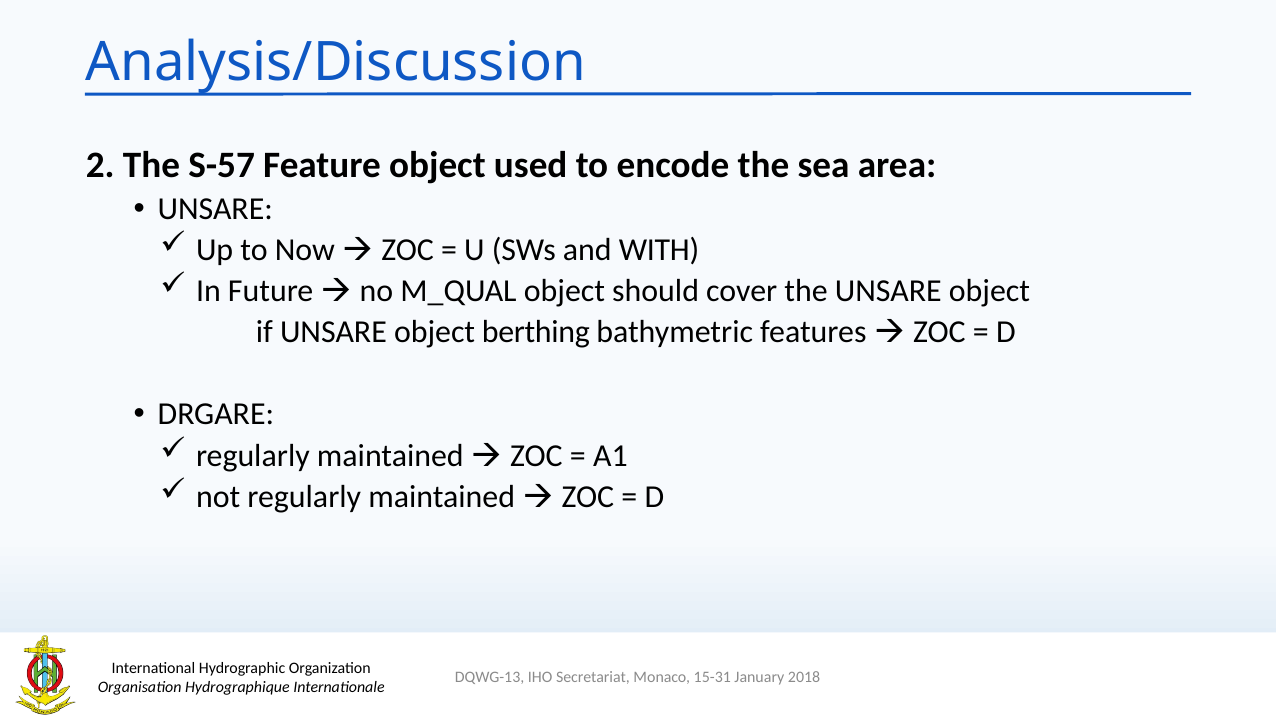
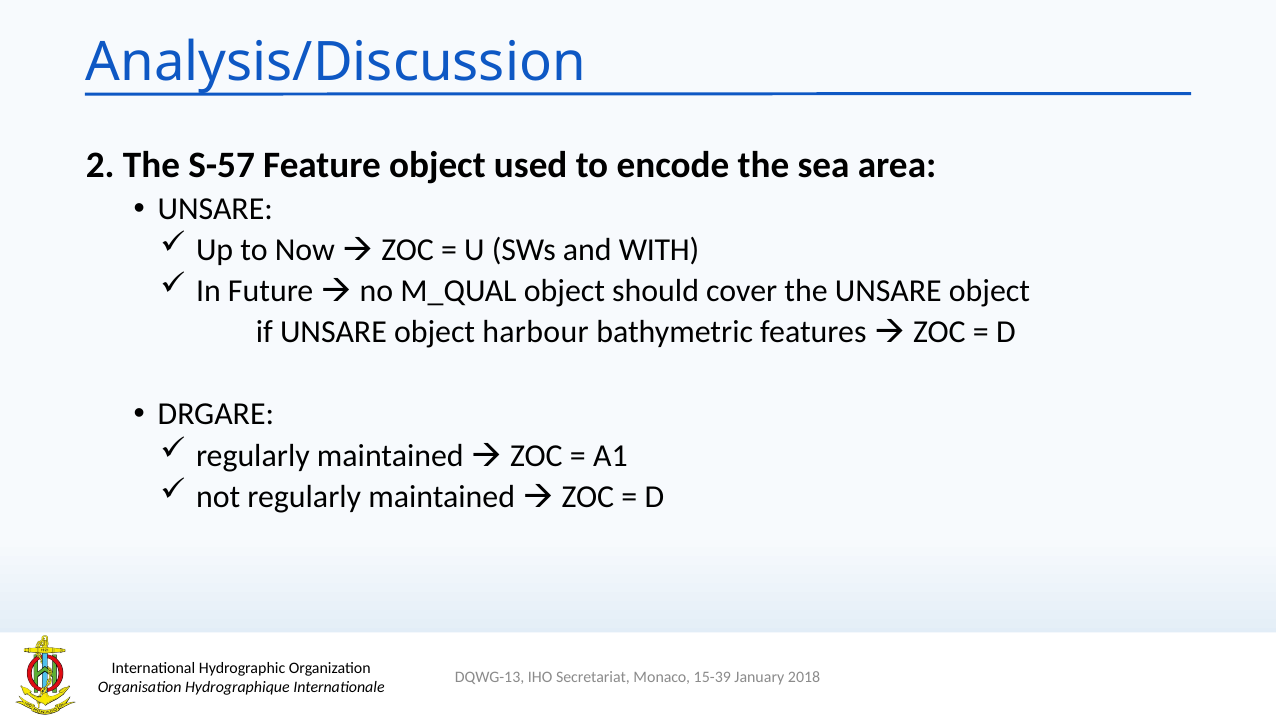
berthing: berthing -> harbour (536, 332)
15-31: 15-31 -> 15-39 (712, 677)
